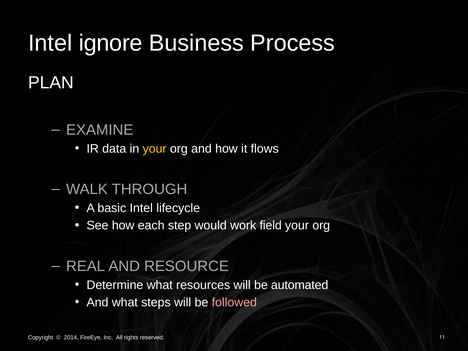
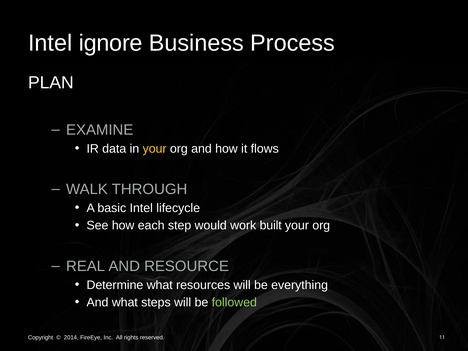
field: field -> built (271, 226)
automated: automated -> everything (300, 285)
followed colour: pink -> light green (234, 302)
